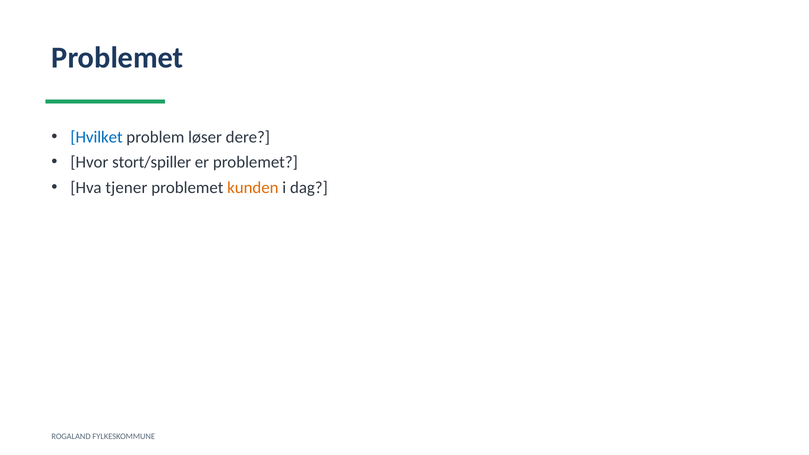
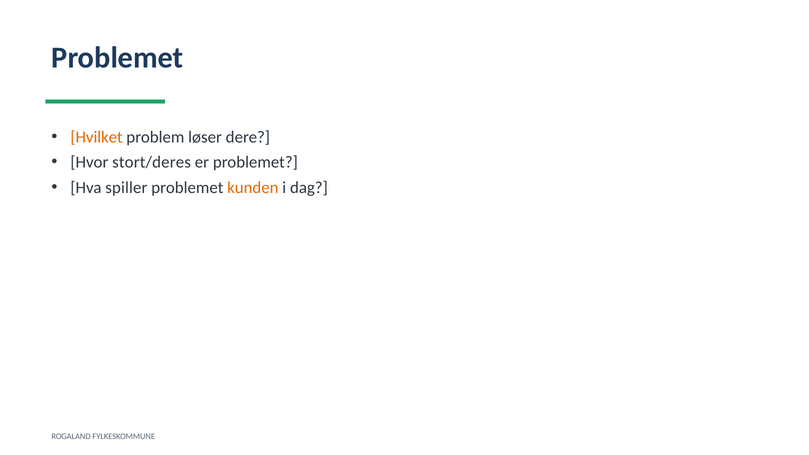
Hvilket colour: blue -> orange (97, 137)
stort/spiller: stort/spiller -> stort/deres (152, 162)
tjener: tjener -> spiller (126, 188)
